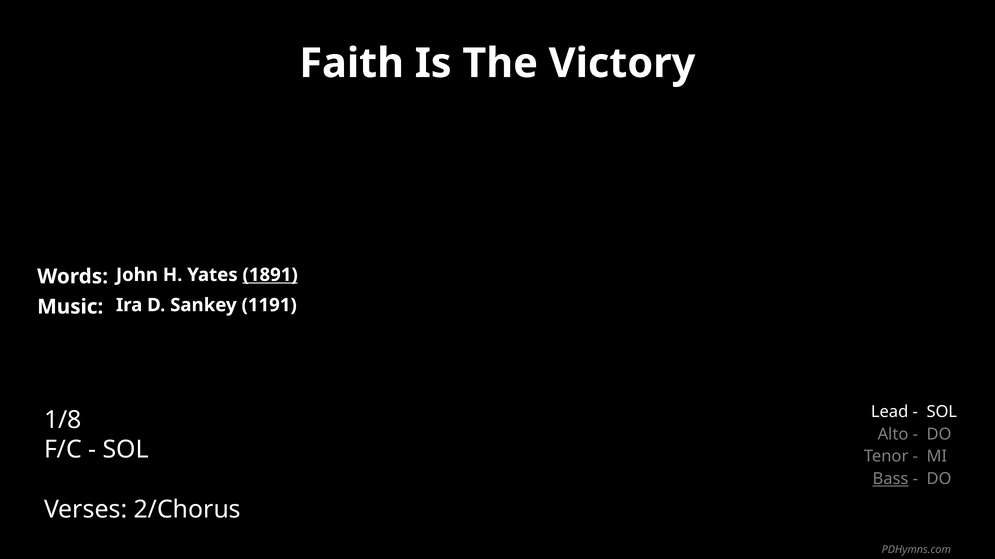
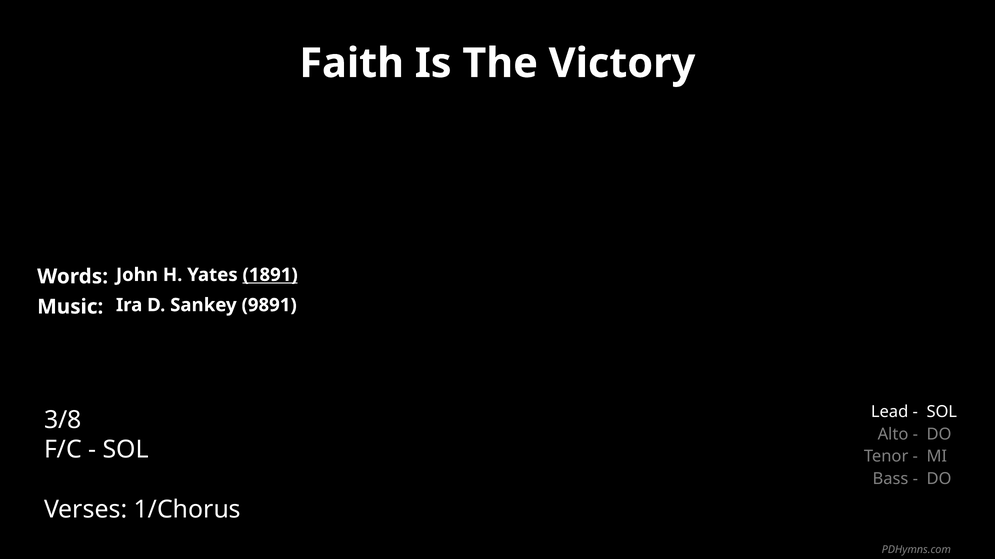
1191: 1191 -> 9891 (269, 305)
1/8: 1/8 -> 3/8 (63, 420)
Bass underline: present -> none (890, 479)
2/Chorus: 2/Chorus -> 1/Chorus (187, 510)
